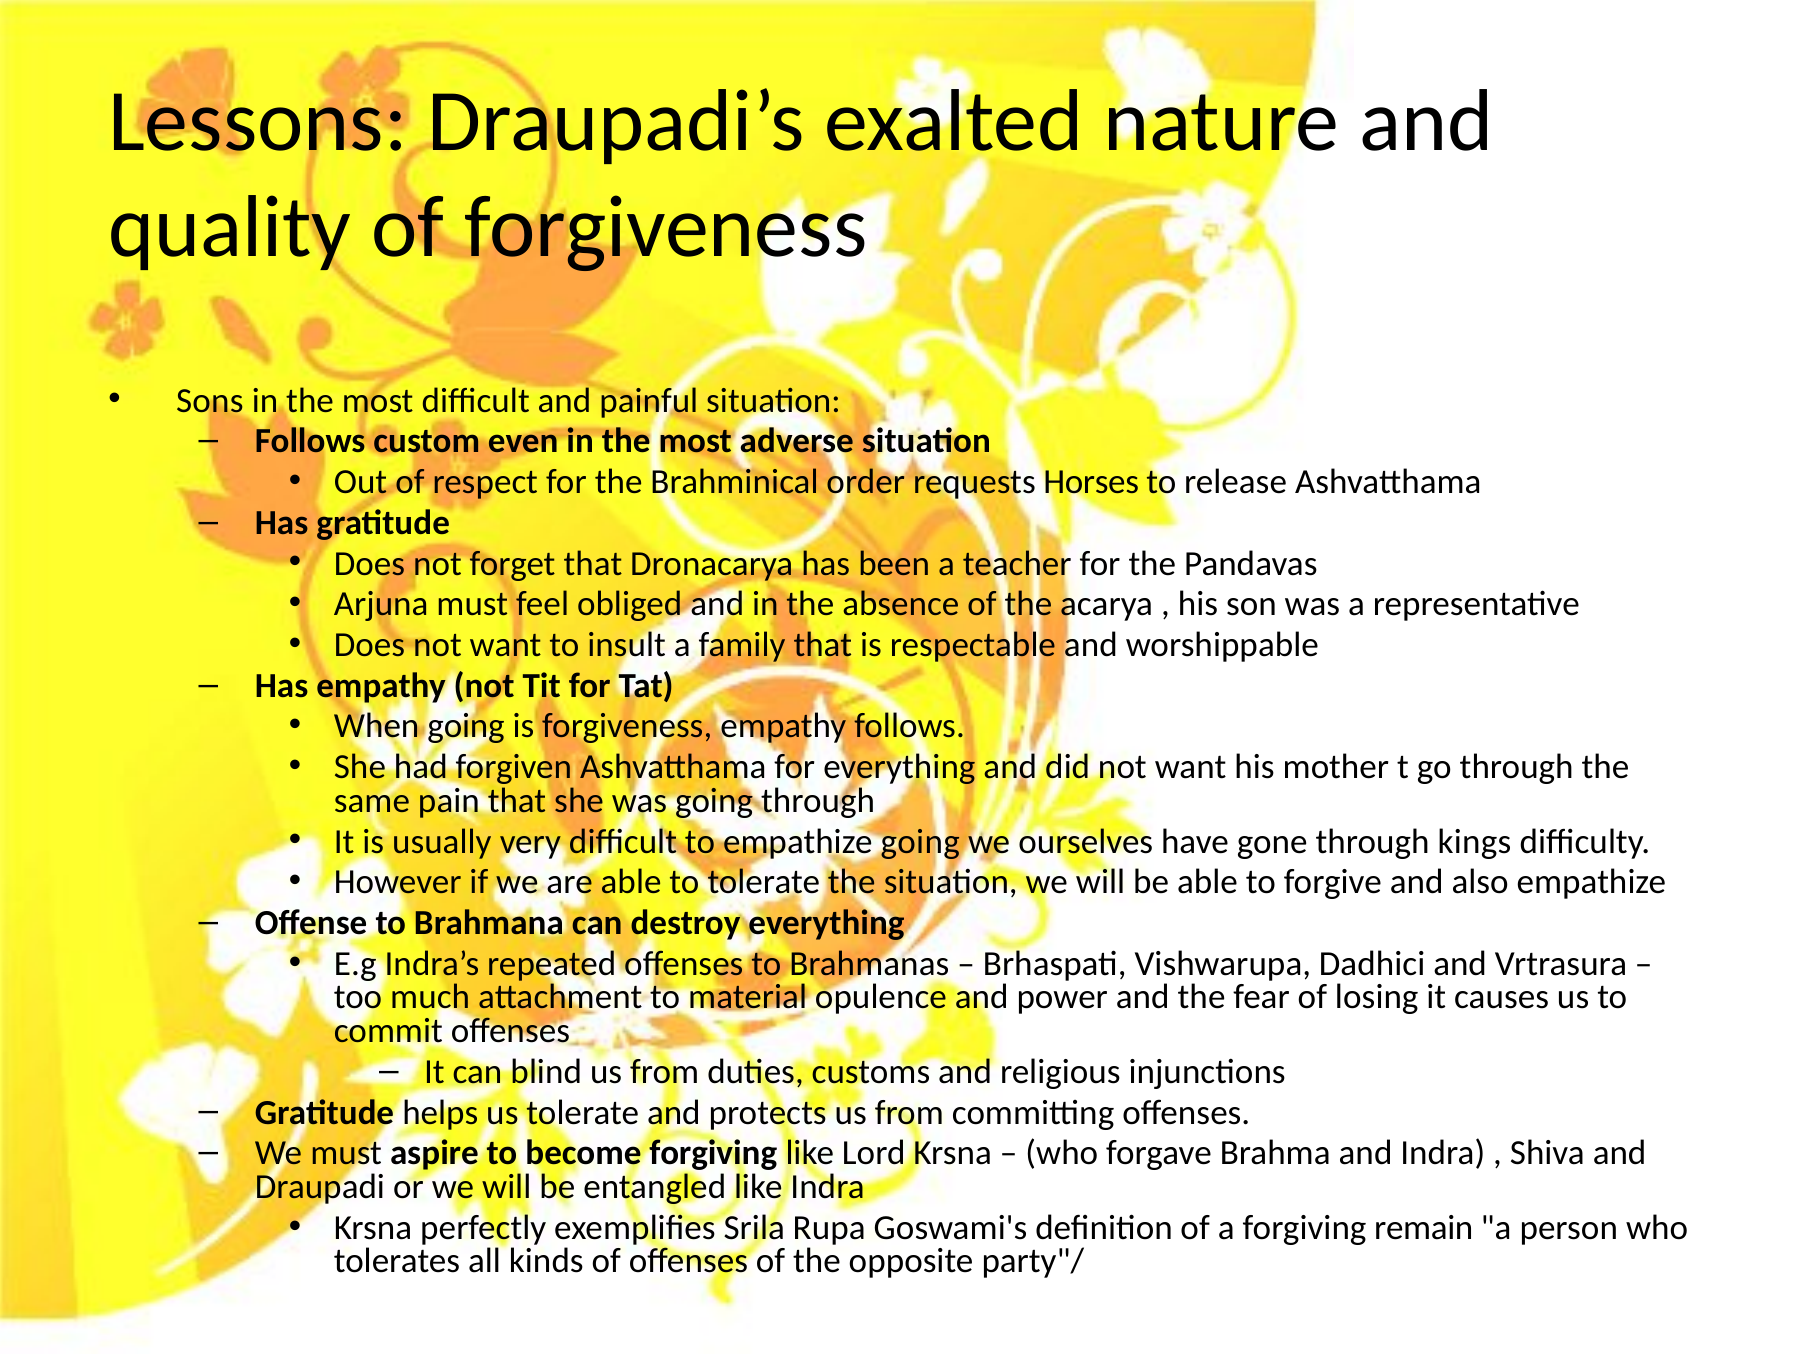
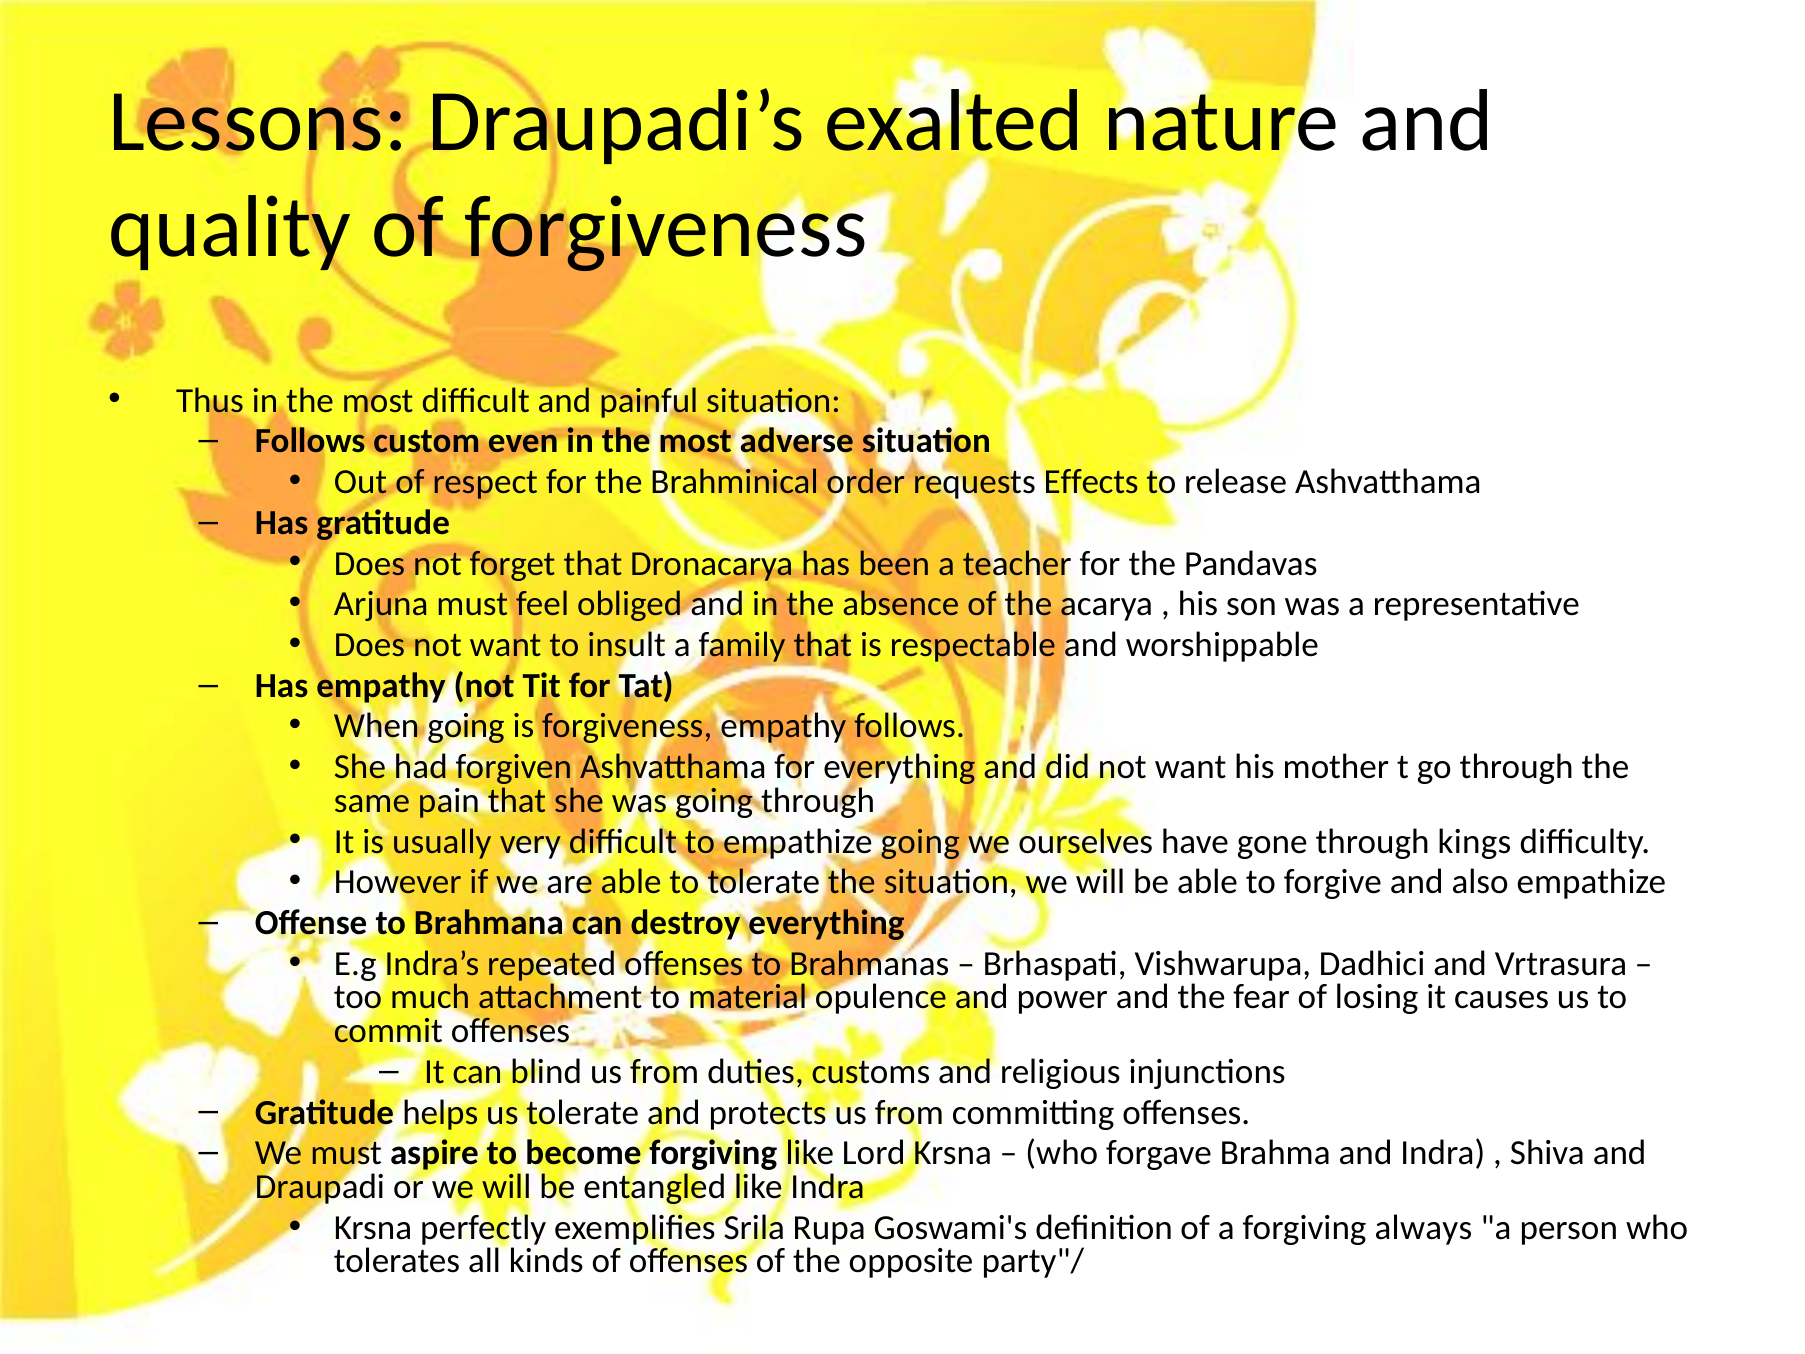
Sons: Sons -> Thus (210, 401)
Horses: Horses -> Effects (1091, 482)
remain: remain -> always (1423, 1227)
